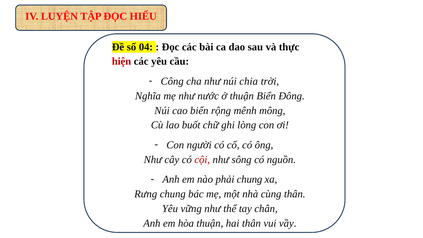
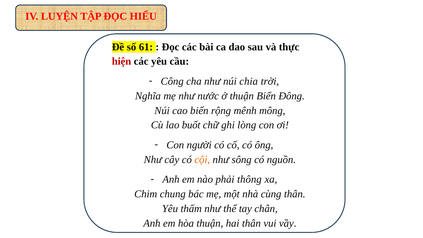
04: 04 -> 61 (146, 47)
cội colour: red -> orange (202, 160)
phải chung: chung -> thông (249, 179)
Rưng: Rưng -> Chim (146, 194)
vững: vững -> thấm (191, 209)
